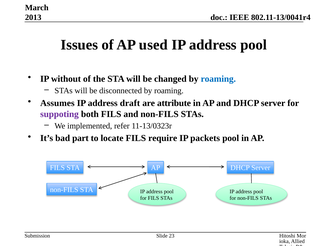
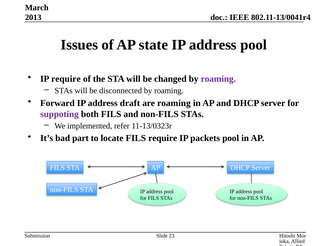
used: used -> state (153, 45)
IP without: without -> require (66, 79)
roaming colour: blue -> purple (218, 79)
Assumes: Assumes -> Forward (57, 103)
are attribute: attribute -> roaming (174, 103)
